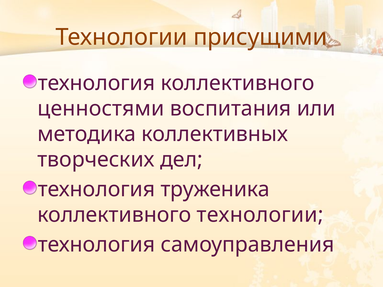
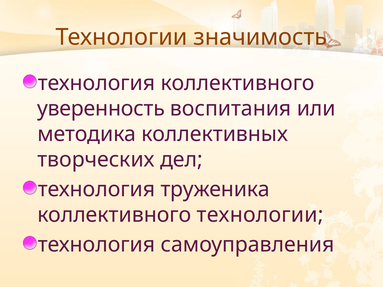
присущими: присущими -> значимость (260, 37)
ценностями: ценностями -> уверенность (101, 109)
